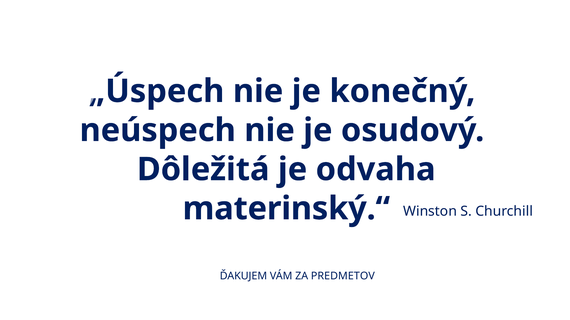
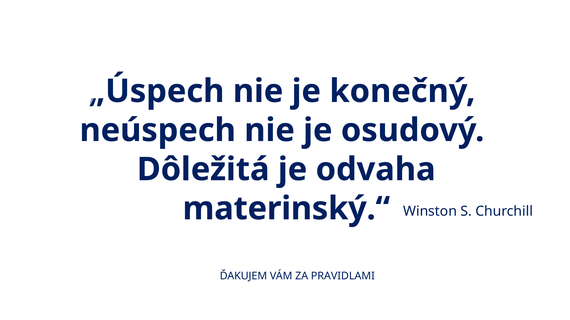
PREDMETOV: PREDMETOV -> PRAVIDLAMI (343, 276)
